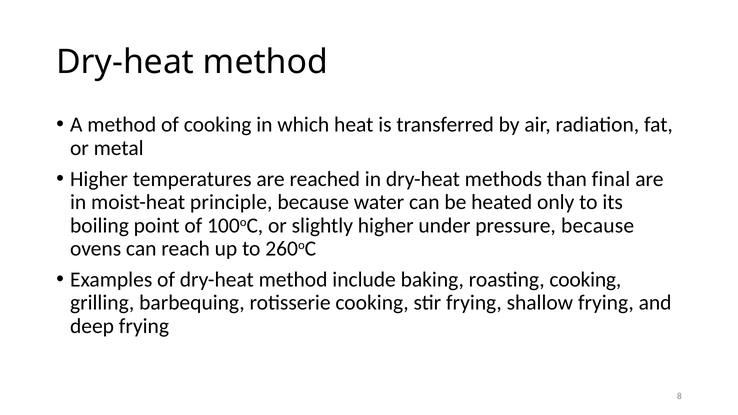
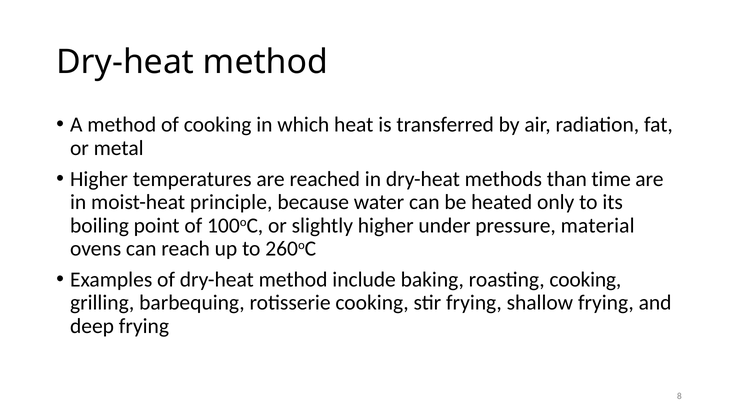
final: final -> time (611, 179)
pressure because: because -> material (598, 225)
